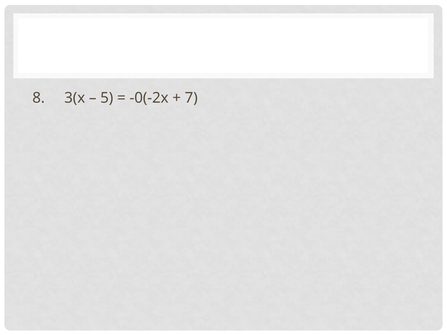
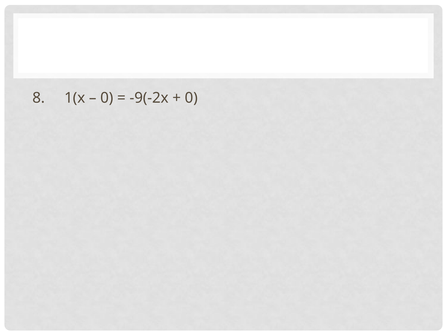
3(x: 3(x -> 1(x (75, 98)
5: 5 -> 0 (107, 98)
-0(-2x: -0(-2x -> -9(-2x (149, 98)
7: 7 -> 0 (191, 98)
